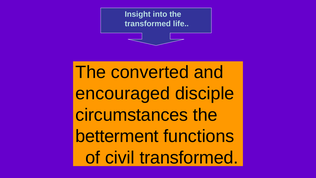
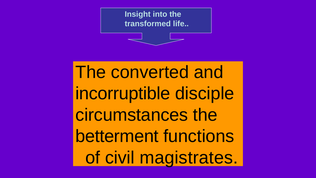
encouraged: encouraged -> incorruptible (123, 93)
civil transformed: transformed -> magistrates (189, 157)
